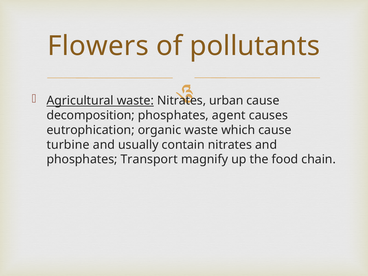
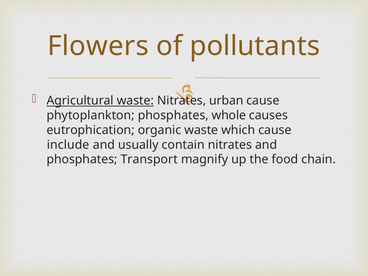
decomposition: decomposition -> phytoplankton (91, 115)
agent: agent -> whole (229, 115)
turbine: turbine -> include (68, 145)
